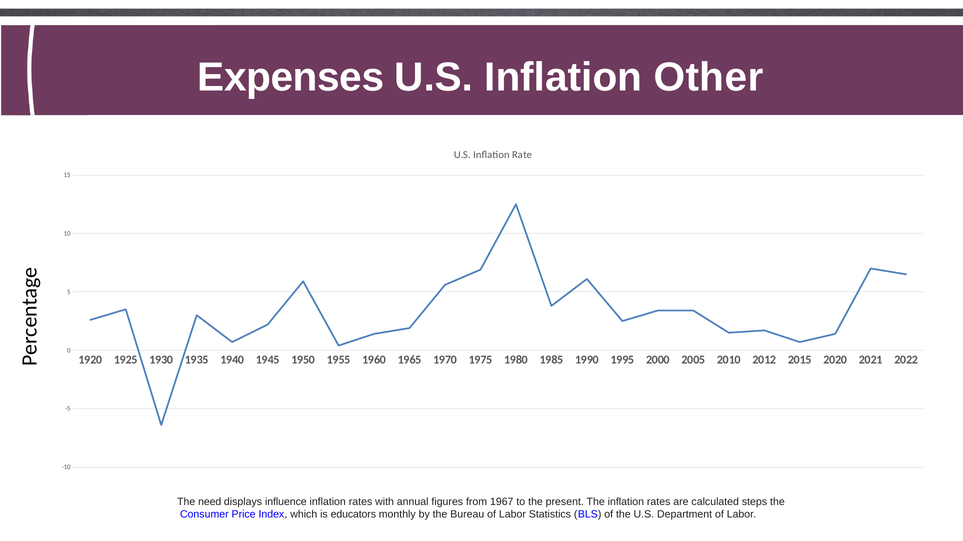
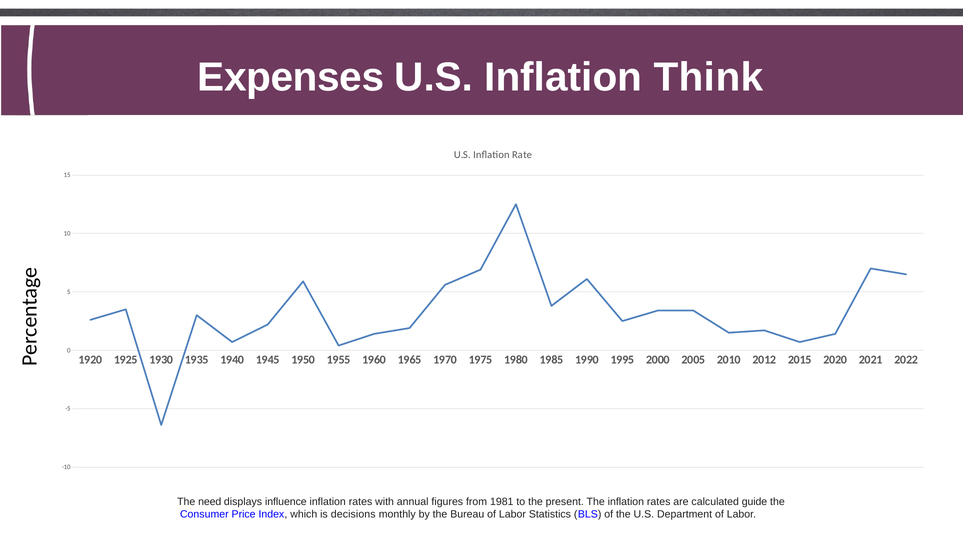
Other: Other -> Think (709, 77)
1967: 1967 -> 1981 (502, 502)
steps: steps -> guide (755, 502)
educators: educators -> decisions (353, 515)
